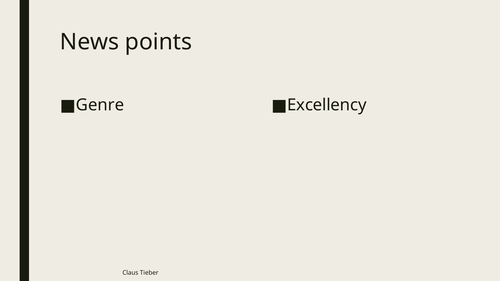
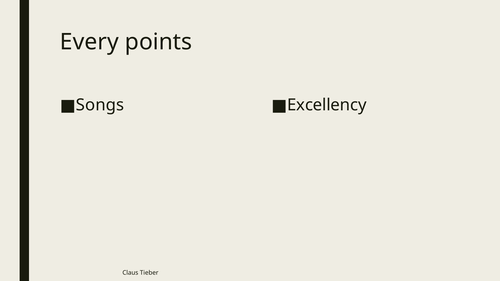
News: News -> Every (89, 42)
Genre: Genre -> Songs (100, 105)
